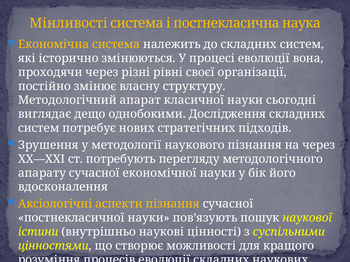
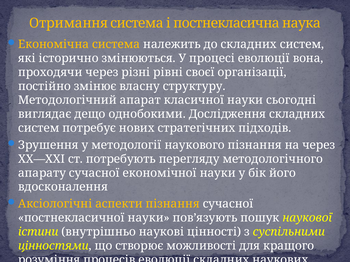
Мінливості: Мінливості -> Отримання (69, 23)
